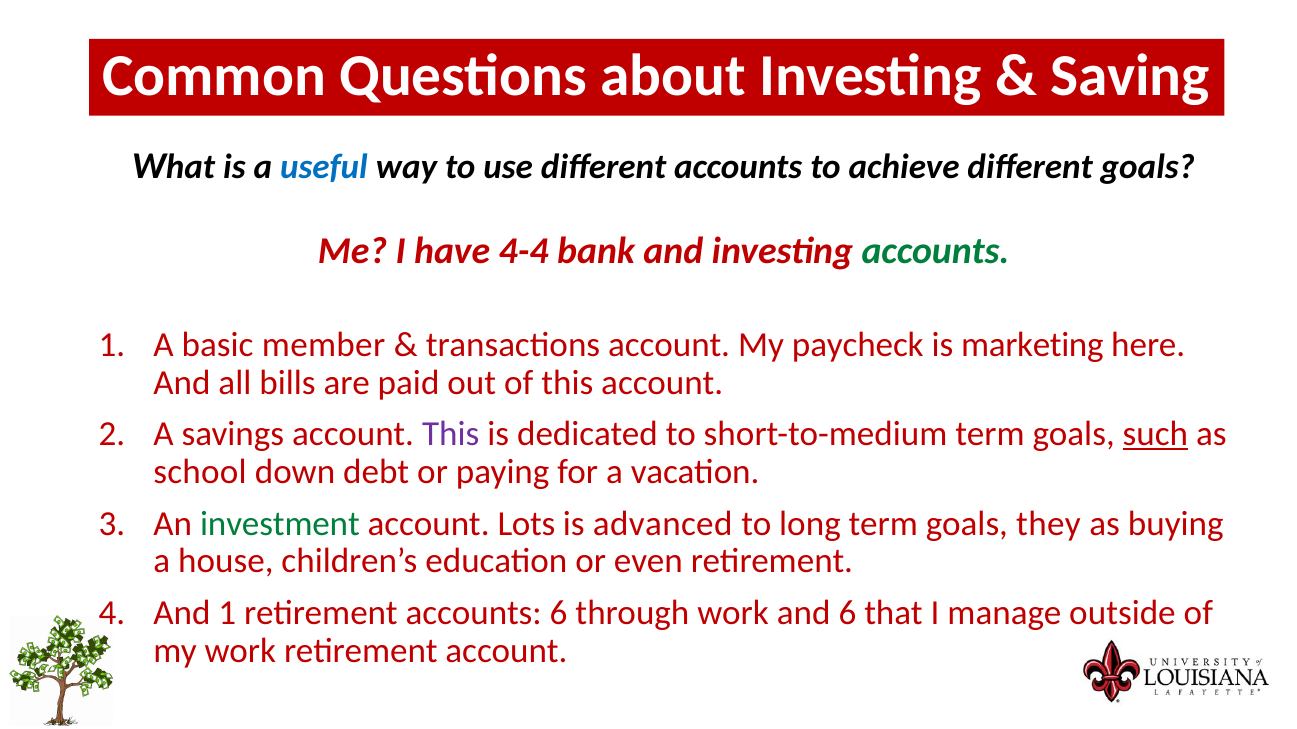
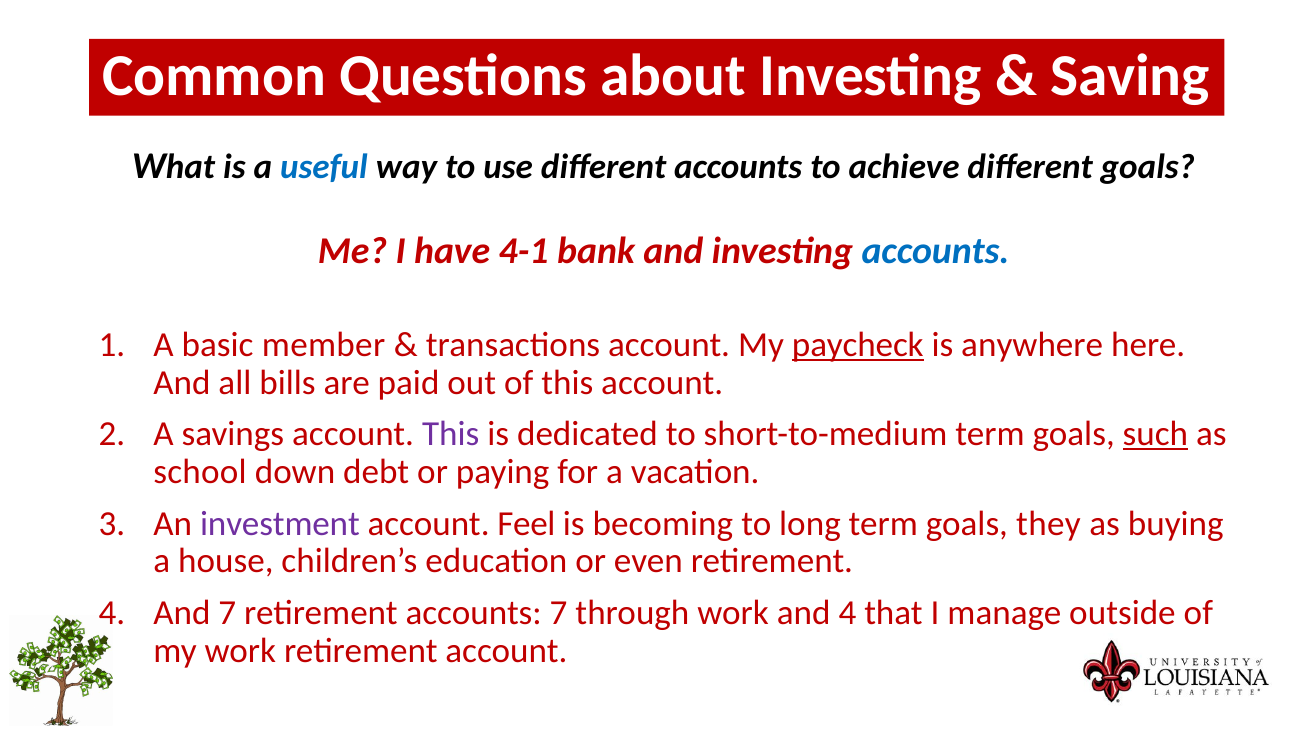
4-4: 4-4 -> 4-1 (524, 251)
accounts colour: green -> blue (935, 251)
paycheck underline: none -> present (858, 345)
marketing: marketing -> anywhere (1032, 345)
investment colour: green -> purple (280, 524)
Lots: Lots -> Feel (526, 524)
advanced: advanced -> becoming (663, 524)
And 1: 1 -> 7 (227, 613)
accounts 6: 6 -> 7 (559, 613)
and 6: 6 -> 4 (847, 613)
